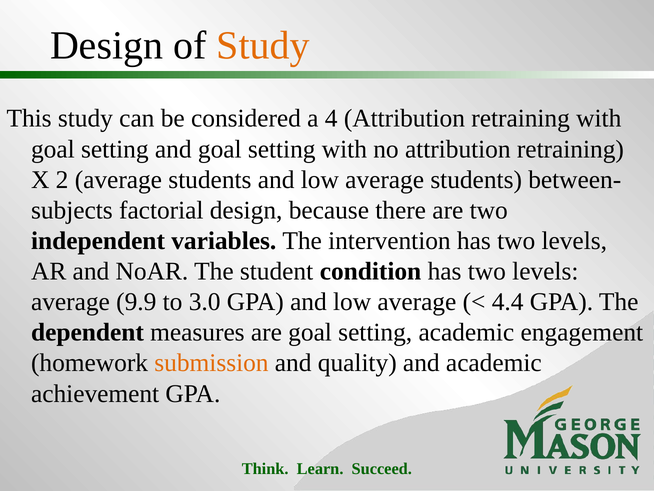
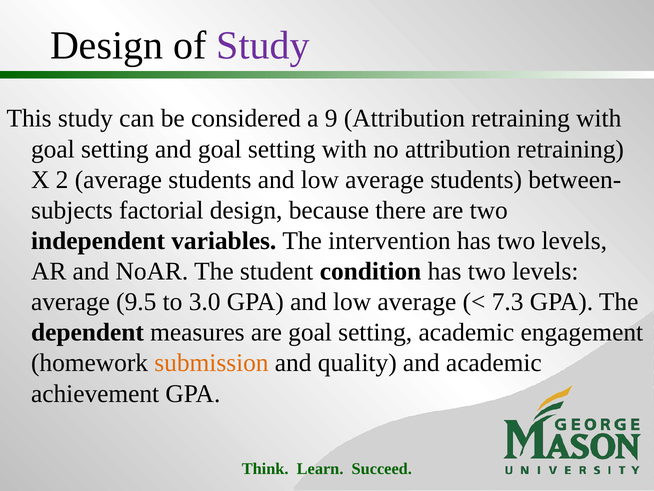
Study colour: orange -> purple (263, 46)
4: 4 -> 9 (331, 118)
9.9: 9.9 -> 9.5 (136, 302)
4.4: 4.4 -> 7.3 (508, 302)
